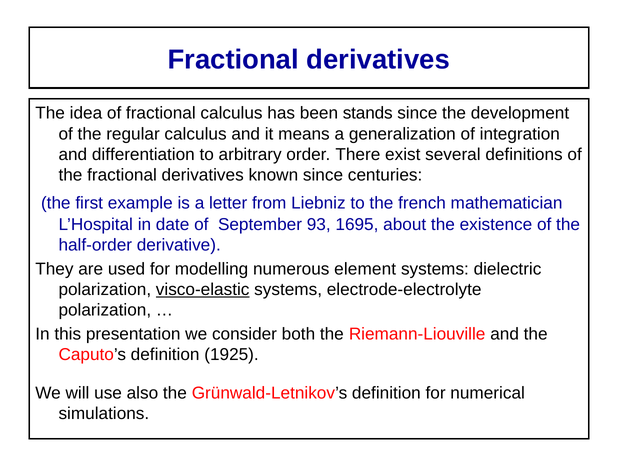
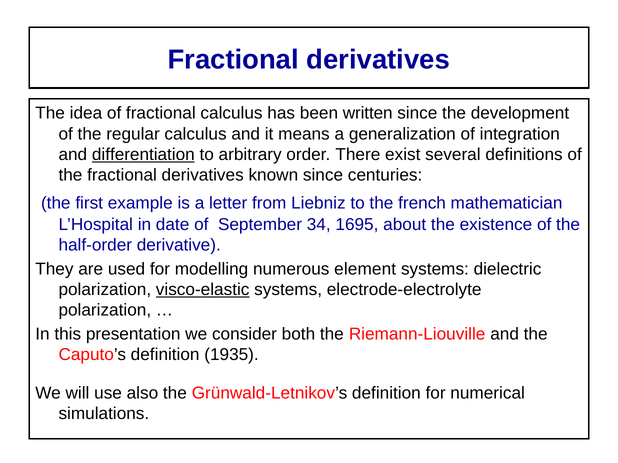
stands: stands -> written (368, 113)
differentiation underline: none -> present (143, 155)
93: 93 -> 34 (319, 225)
1925: 1925 -> 1935 (232, 355)
